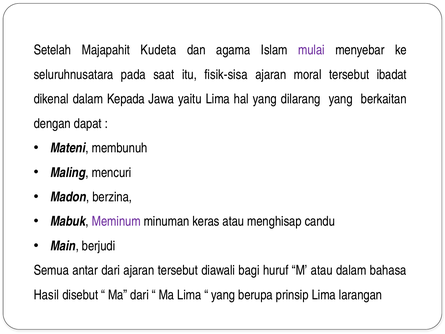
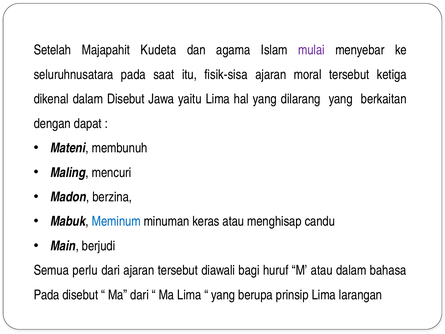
ibadat: ibadat -> ketiga (392, 75)
dalam Kepada: Kepada -> Disebut (126, 99)
Meminum colour: purple -> blue (116, 221)
antar: antar -> perlu (85, 270)
Hasil: Hasil -> Pada (47, 295)
